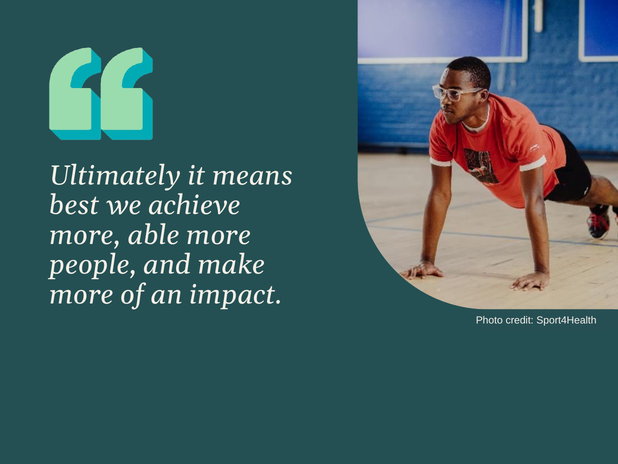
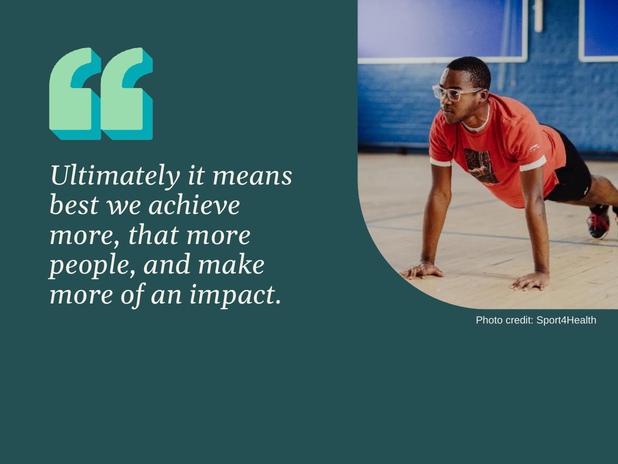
able: able -> that (154, 235)
